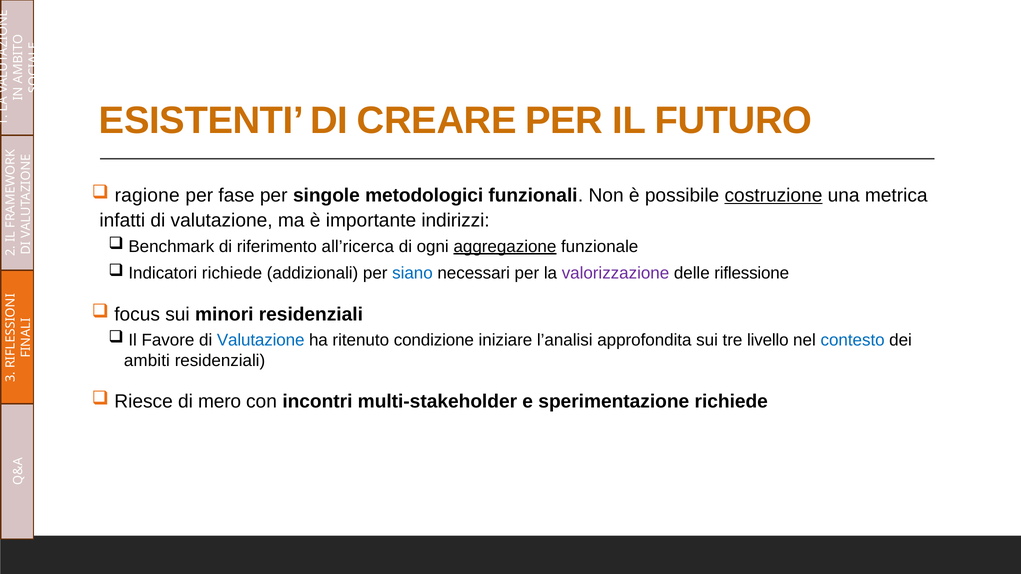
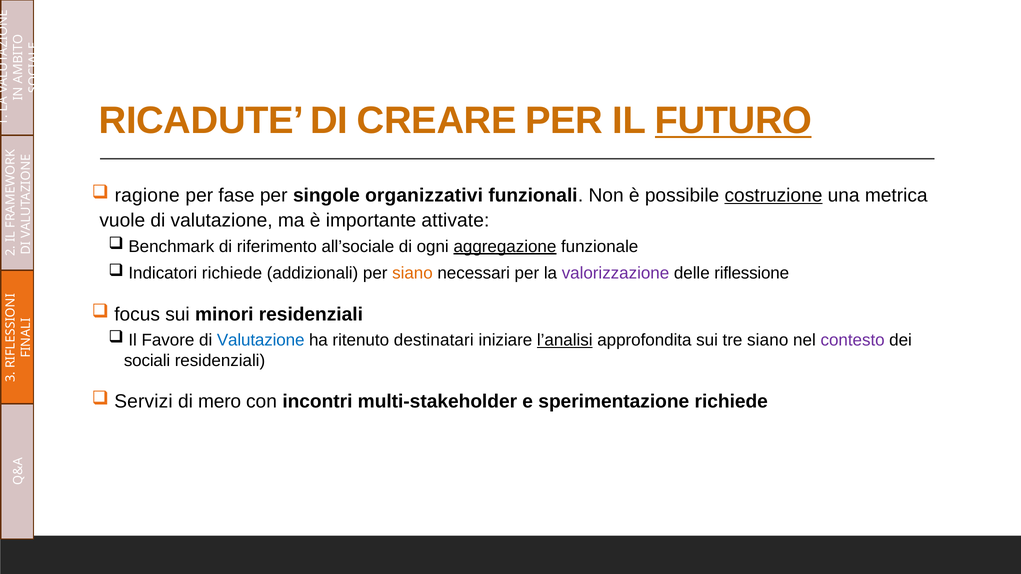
ESISTENTI: ESISTENTI -> RICADUTE (201, 121)
FUTURO underline: none -> present (733, 121)
metodologici: metodologici -> organizzativi (424, 195)
infatti: infatti -> vuole (122, 221)
indirizzi: indirizzi -> attivate (455, 221)
all’ricerca: all’ricerca -> all’sociale (358, 247)
siano colour: blue -> orange (412, 273)
condizione: condizione -> destinatari (434, 340)
l’analisi underline: none -> present (565, 340)
tre livello: livello -> siano (768, 340)
contesto colour: blue -> purple (853, 340)
ambiti: ambiti -> sociali (147, 361)
Riesce: Riesce -> Servizi (143, 402)
